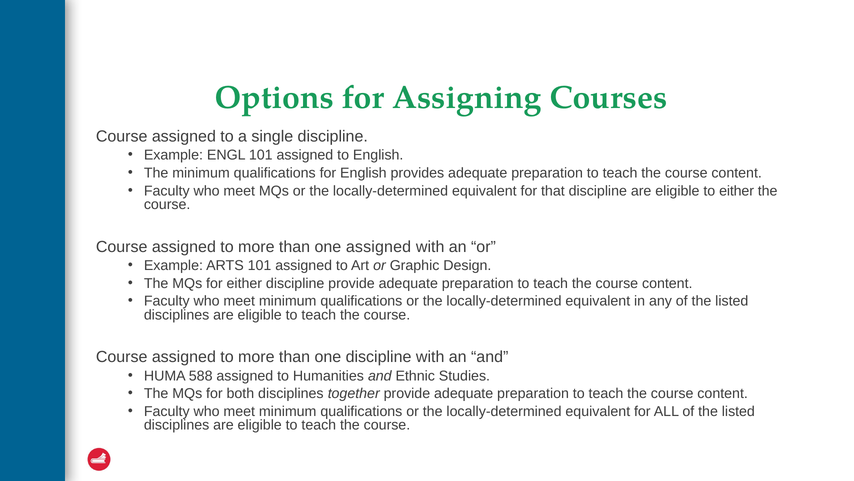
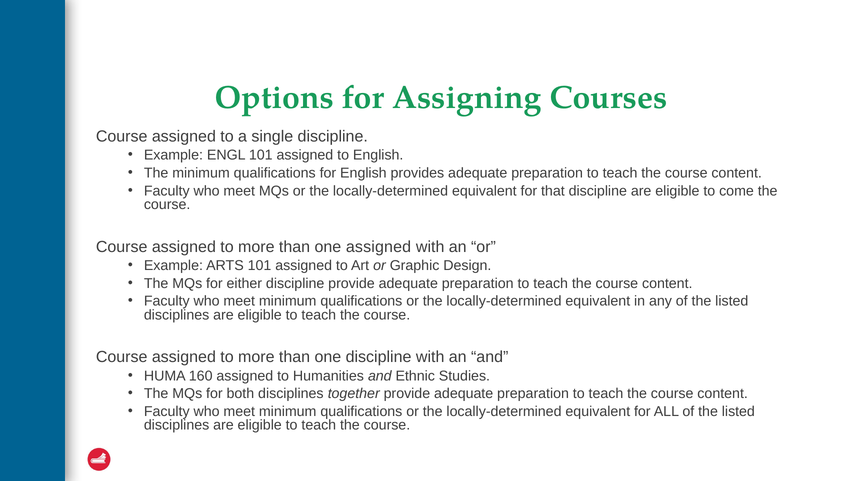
to either: either -> come (737, 191)
588: 588 -> 160 (201, 375)
